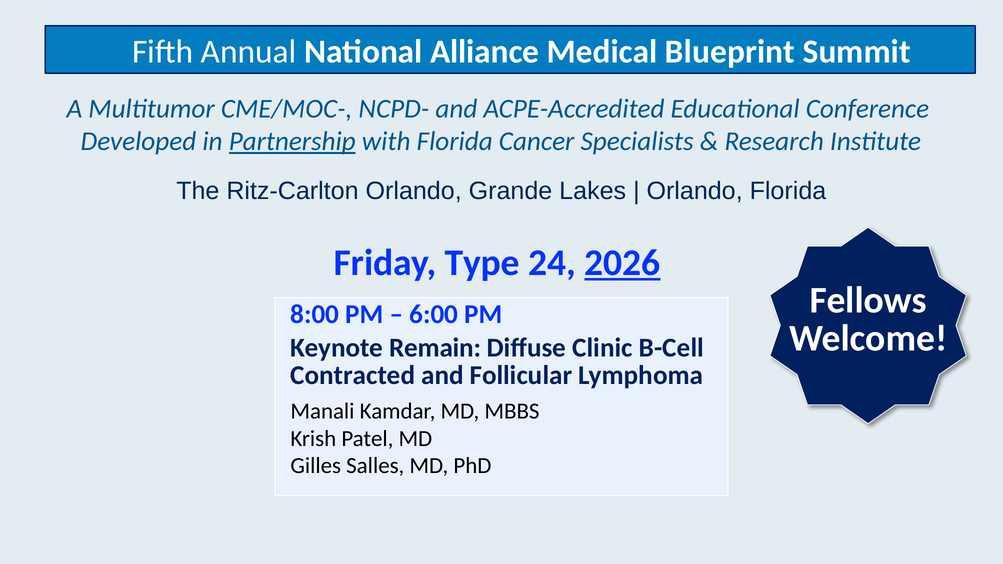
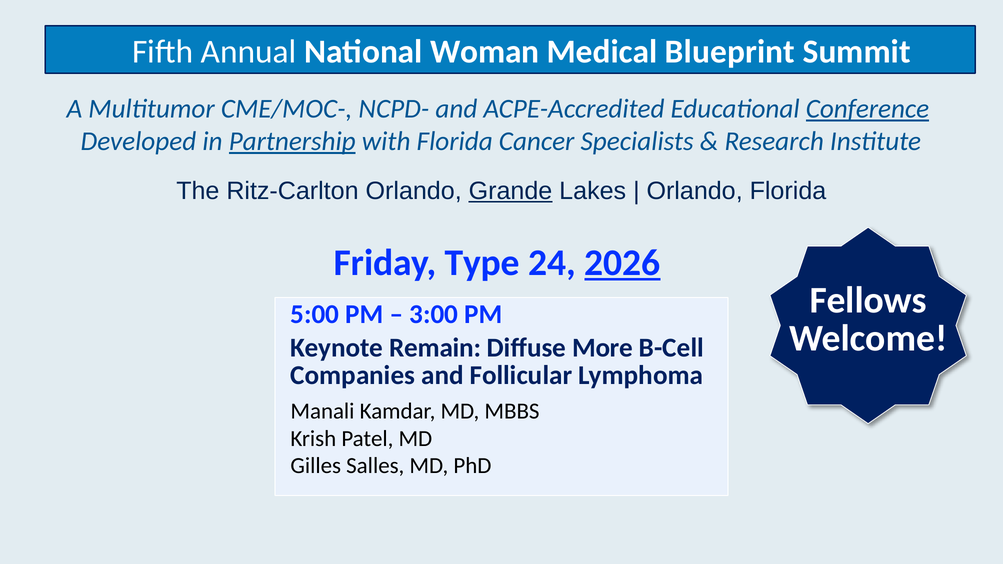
Alliance: Alliance -> Woman (485, 52)
Conference underline: none -> present (867, 109)
Grande underline: none -> present (511, 191)
8:00: 8:00 -> 5:00 (315, 314)
6:00: 6:00 -> 3:00 (434, 314)
Clinic: Clinic -> More (603, 348)
Contracted: Contracted -> Companies (353, 375)
